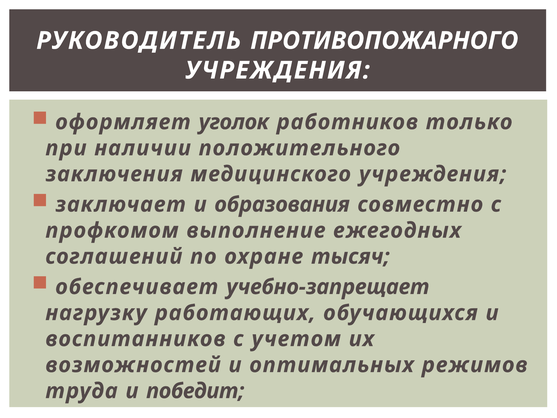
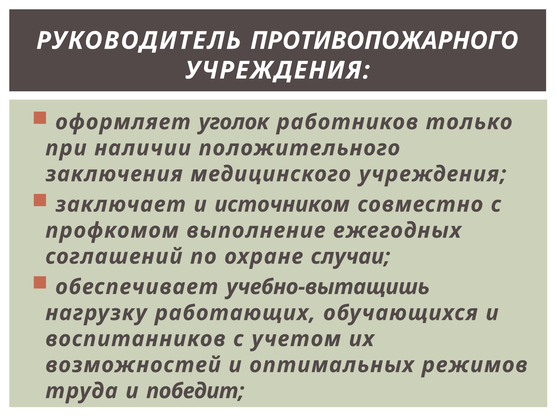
образования: образования -> источником (282, 204)
тысяч: тысяч -> случаи (351, 256)
учебно-запрещает: учебно-запрещает -> учебно-вытащишь (328, 287)
